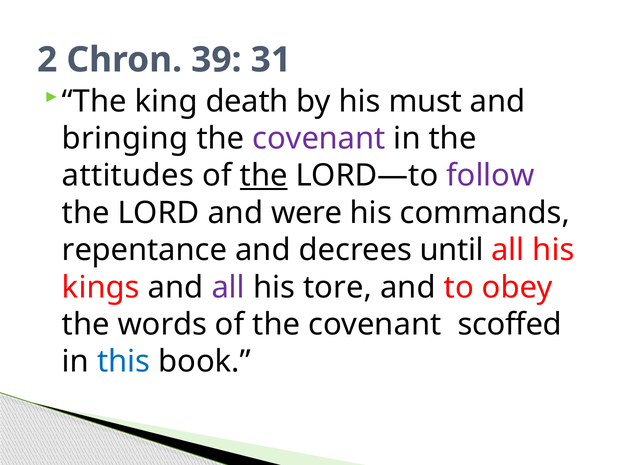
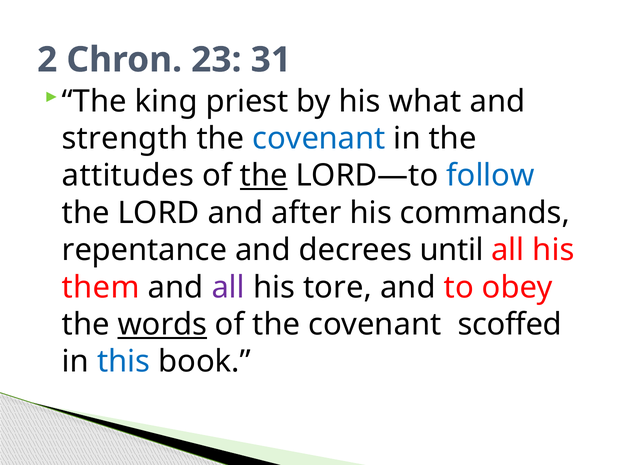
39: 39 -> 23 (216, 60)
death: death -> priest (247, 101)
must: must -> what (425, 101)
bringing: bringing -> strength (125, 139)
covenant colour: purple -> blue (319, 139)
follow colour: purple -> blue (490, 176)
were: were -> after (306, 213)
kings: kings -> them (101, 287)
words underline: none -> present (162, 325)
